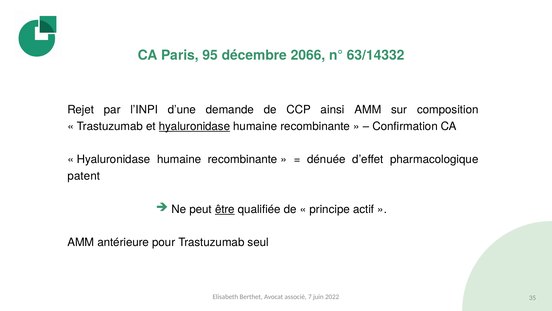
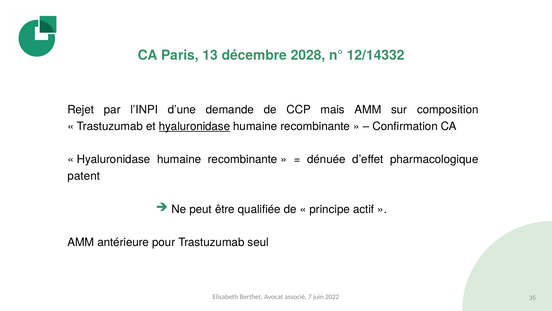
95: 95 -> 13 (210, 55)
2066: 2066 -> 2028 (308, 55)
63/14332: 63/14332 -> 12/14332 (376, 55)
ainsi: ainsi -> mais (333, 109)
être underline: present -> none (225, 209)
